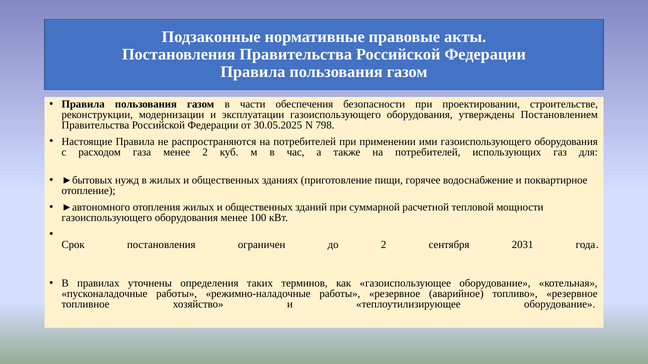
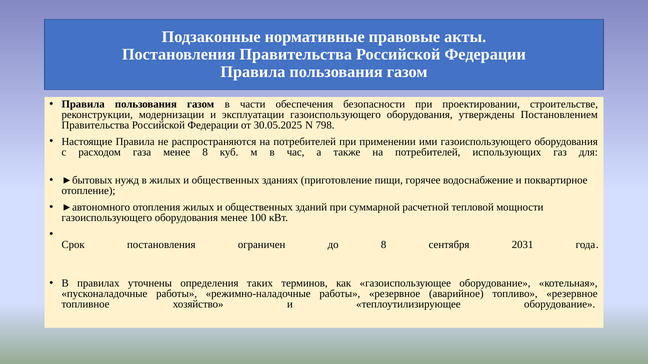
менее 2: 2 -> 8 (205, 152)
до 2: 2 -> 8 (384, 245)
